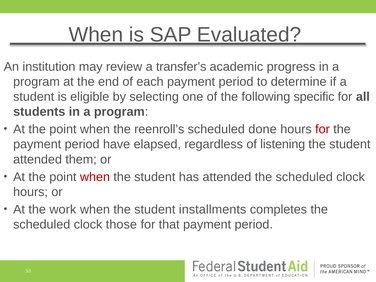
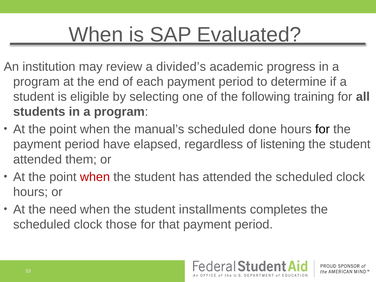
transfer’s: transfer’s -> divided’s (181, 67)
specific: specific -> training (314, 97)
reenroll’s: reenroll’s -> manual’s (159, 129)
for colour: red -> black (322, 129)
work: work -> need (63, 210)
